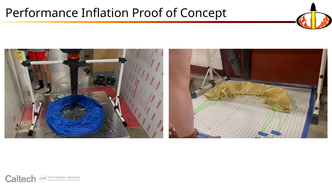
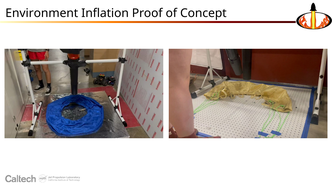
Performance: Performance -> Environment (42, 13)
